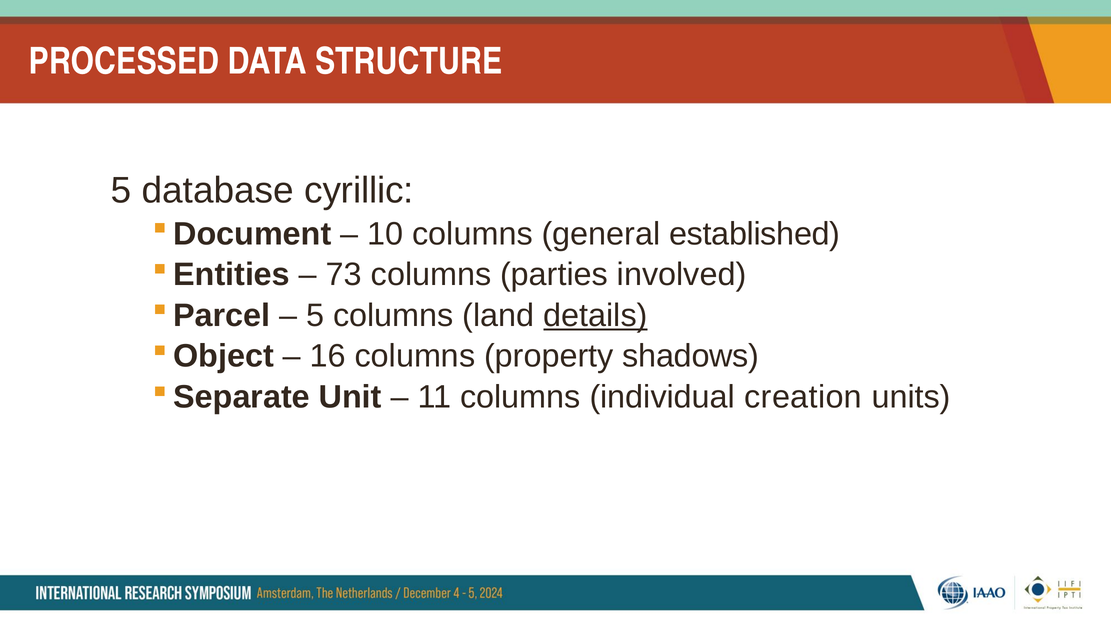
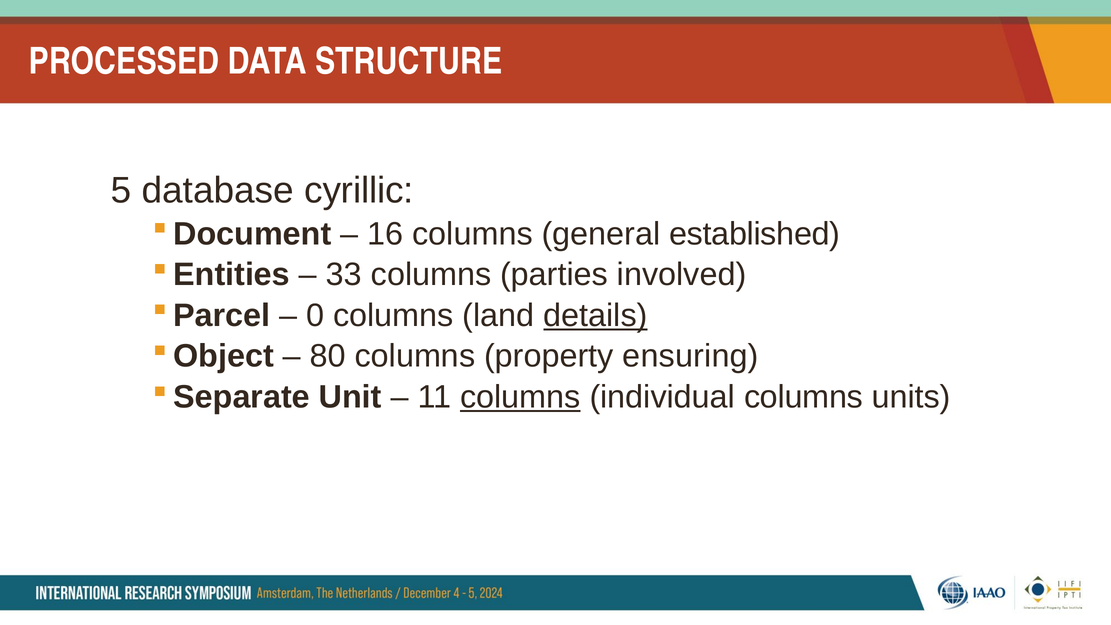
10: 10 -> 16 (385, 234)
73: 73 -> 33 (344, 275)
5: 5 -> 0 (315, 315)
16: 16 -> 80 (328, 356)
shadows: shadows -> ensuring (691, 356)
columns underline: none -> present (520, 397)
individual creation: creation -> columns (804, 397)
